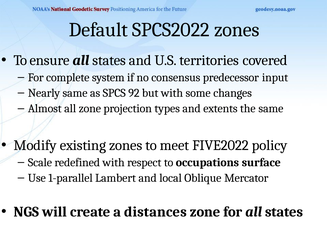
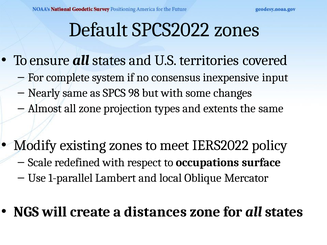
predecessor: predecessor -> inexpensive (231, 78)
92: 92 -> 98 (134, 93)
FIVE2022: FIVE2022 -> IERS2022 (221, 145)
